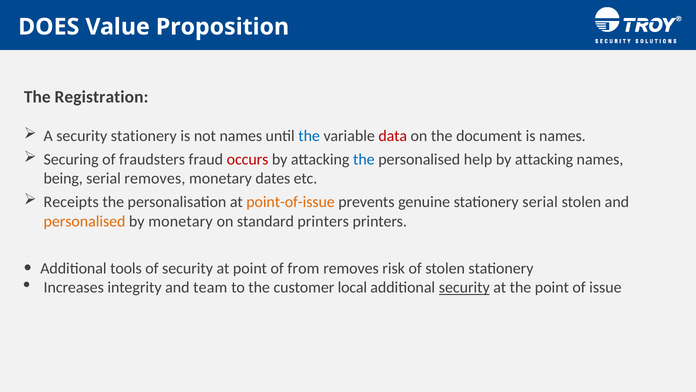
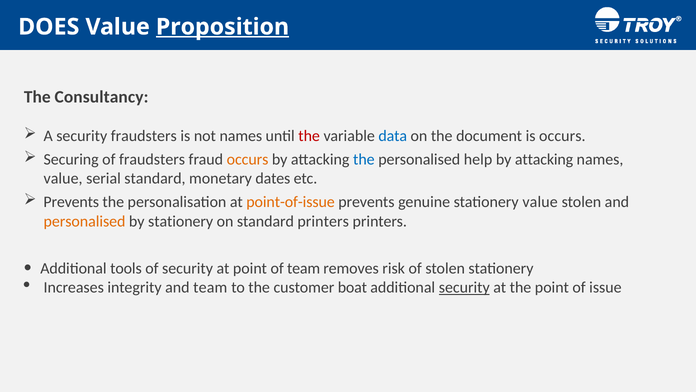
Proposition underline: none -> present (222, 27)
Registration: Registration -> Consultancy (101, 97)
security stationery: stationery -> fraudsters (144, 136)
the colour: blue -> red (309, 136)
data colour: red -> blue (393, 136)
is names: names -> occurs (562, 136)
occurs colour: red -> orange (248, 159)
being: being -> value (63, 178)
serial removes: removes -> standard (155, 178)
Receipts: Receipts -> Prevents (71, 202)
stationery serial: serial -> value (540, 202)
by monetary: monetary -> stationery (181, 221)
of from: from -> team (304, 268)
local: local -> boat (352, 287)
